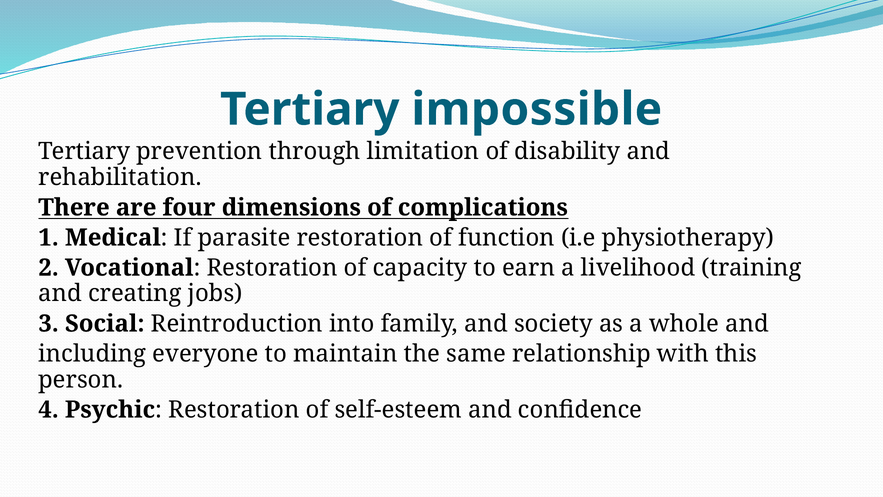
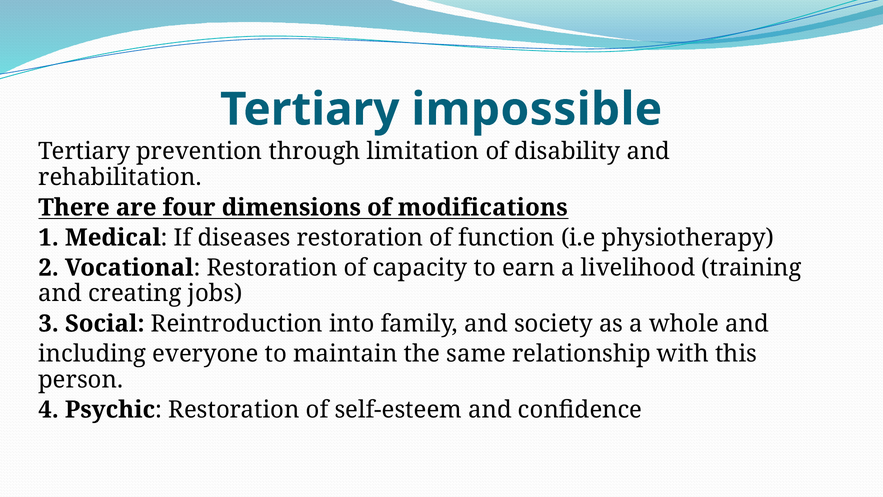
complications: complications -> modifications (483, 207)
parasite: parasite -> diseases (244, 237)
